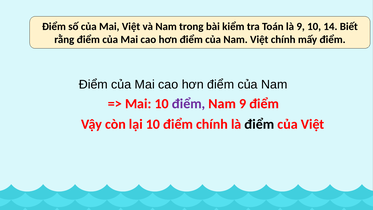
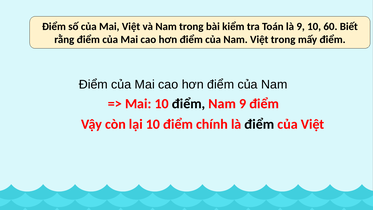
14: 14 -> 60 (330, 27)
Việt chính: chính -> trong (283, 40)
điểm colour: purple -> black (189, 104)
